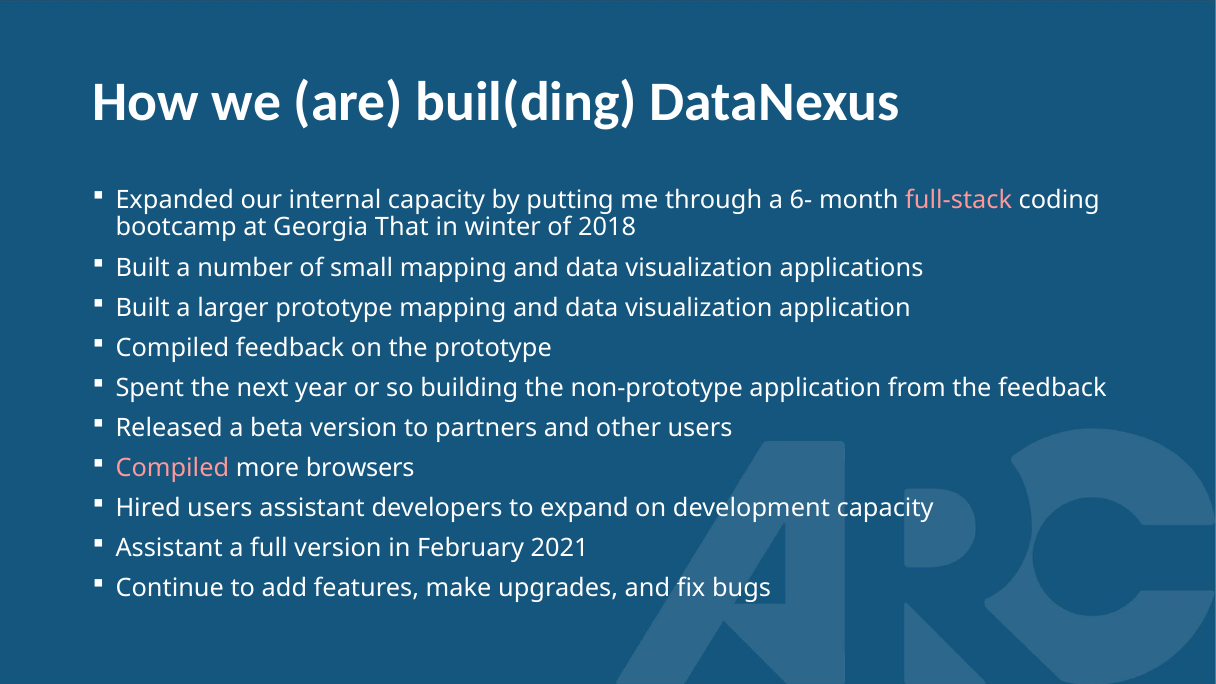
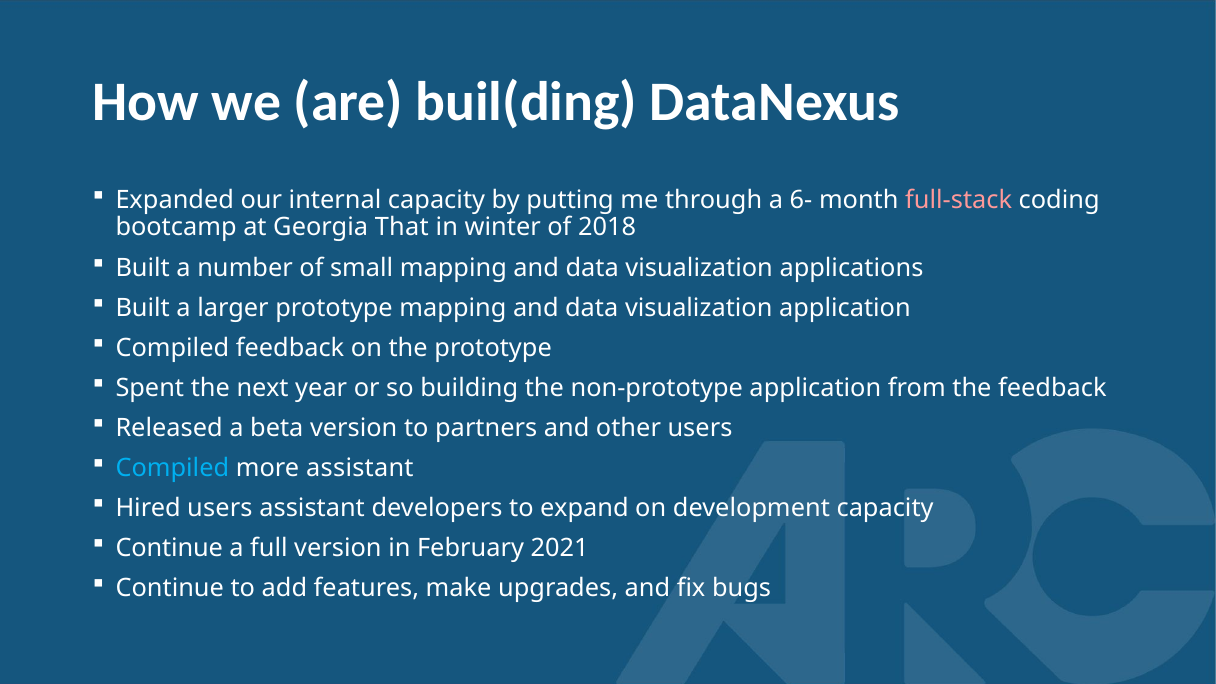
Compiled colour: pink -> light blue (172, 468)
more browsers: browsers -> assistant (360, 468)
Assistant: Assistant -> Continue (169, 548)
